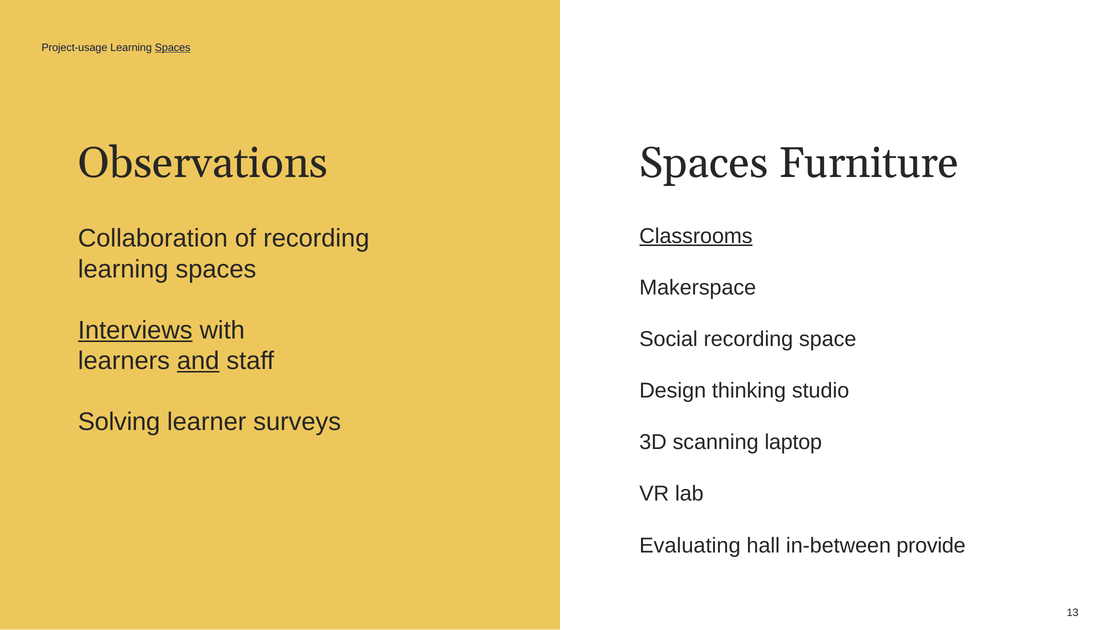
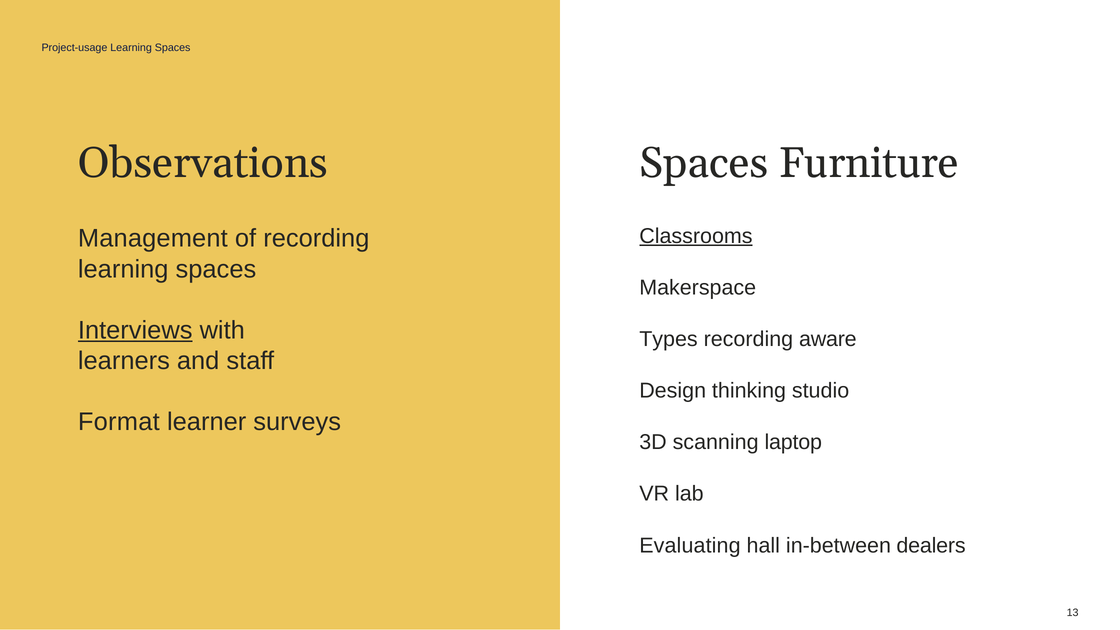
Spaces underline: present -> none (173, 47)
Collaboration: Collaboration -> Management (153, 239)
Social: Social -> Types (668, 339)
space: space -> aware (828, 339)
and underline: present -> none (198, 361)
Solving: Solving -> Format (119, 422)
provide: provide -> dealers (931, 545)
